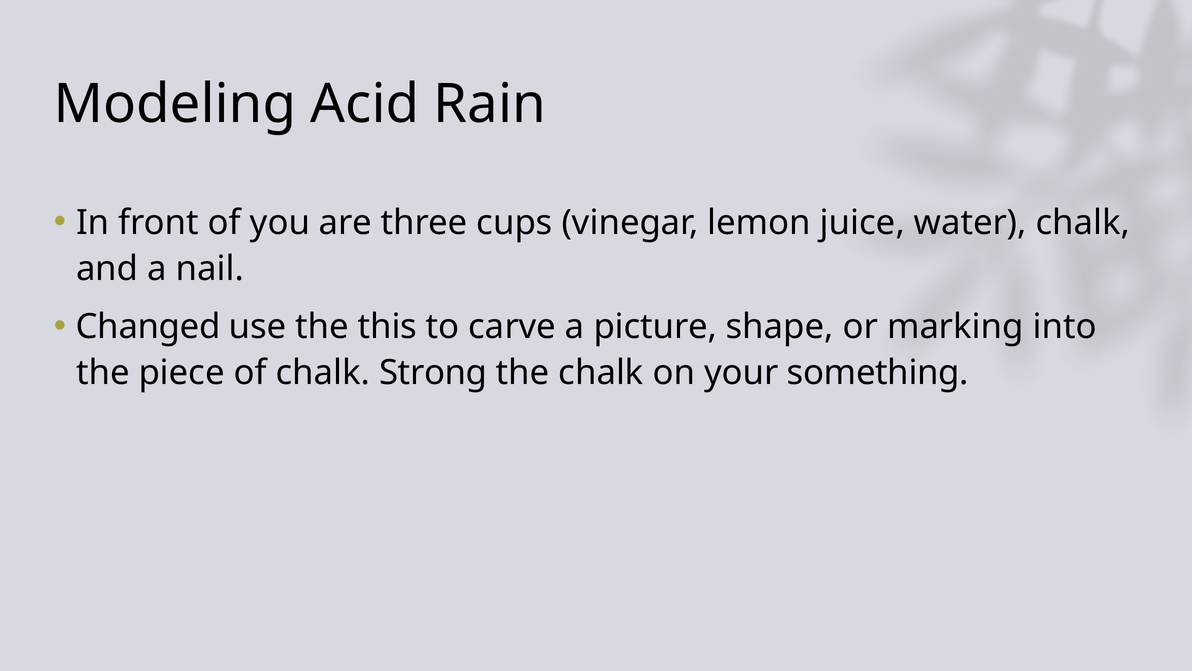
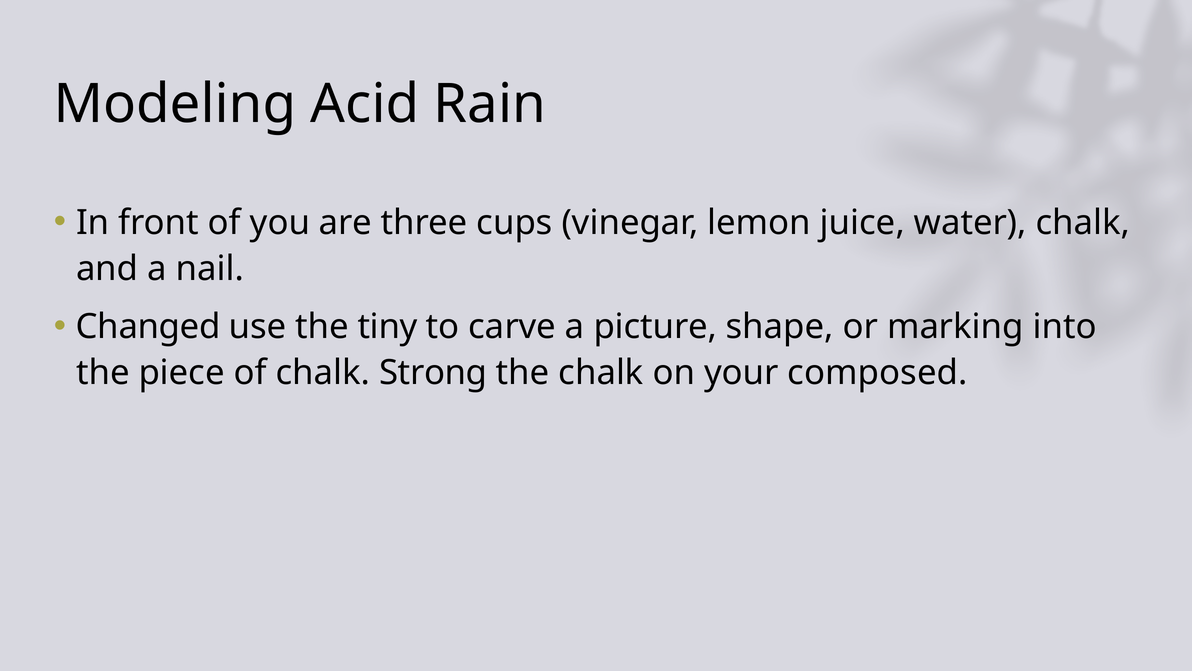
this: this -> tiny (388, 327)
something: something -> composed (878, 373)
